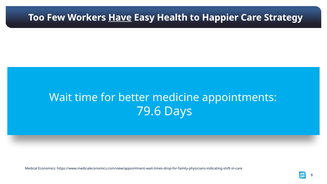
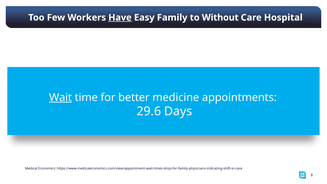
Health: Health -> Family (172, 18)
Happier: Happier -> Without (220, 18)
Strategy: Strategy -> Hospital (283, 18)
Wait underline: none -> present (61, 97)
79.6: 79.6 -> 29.6 (149, 111)
